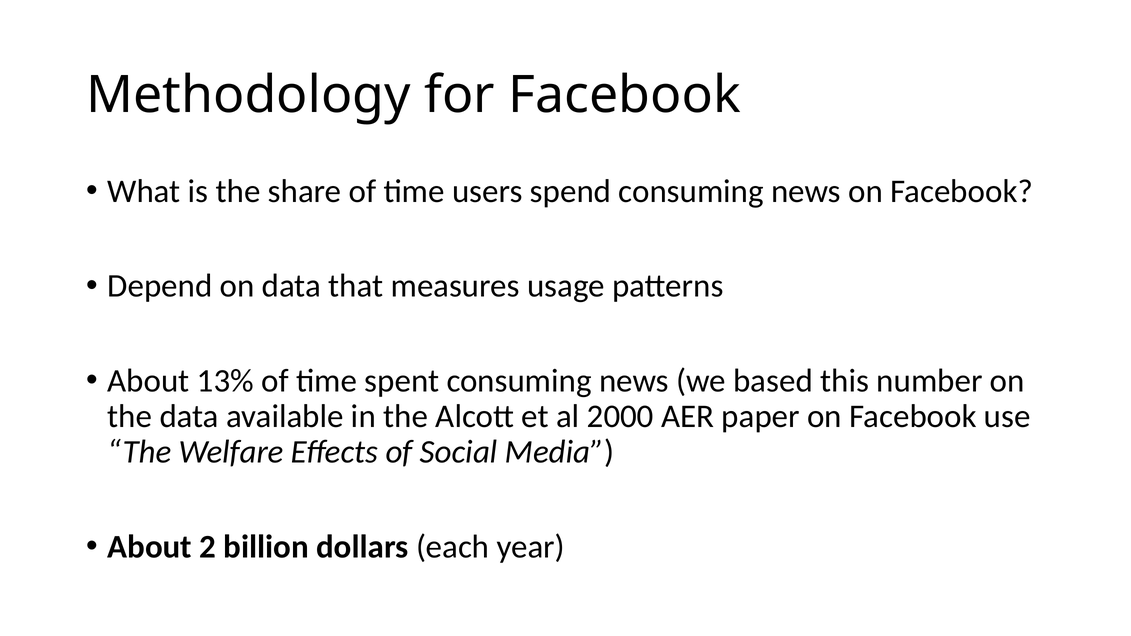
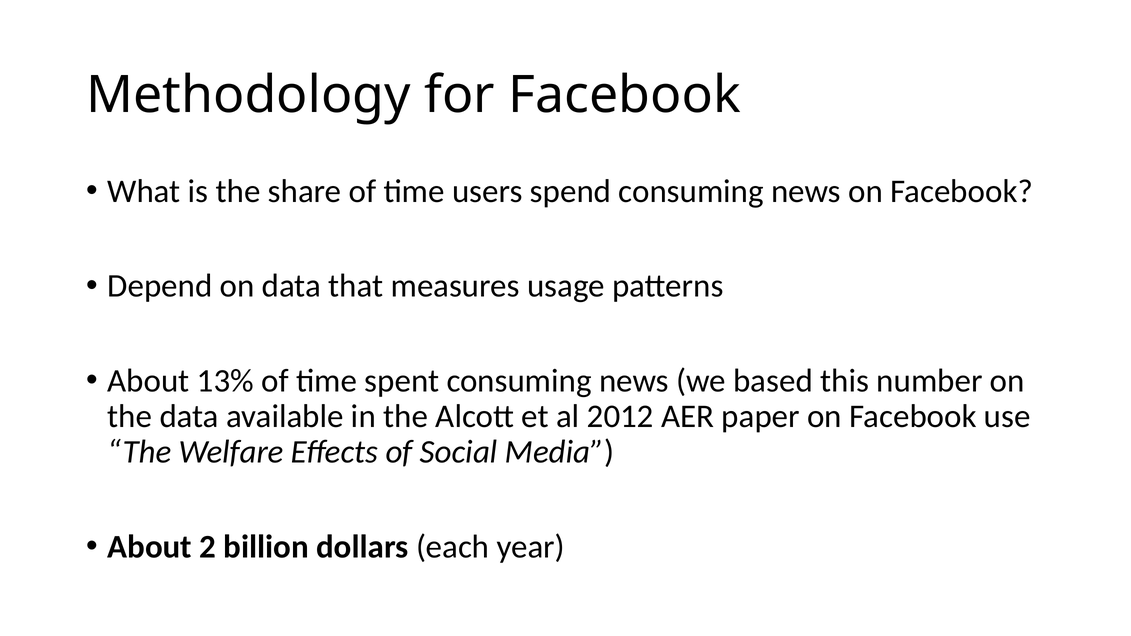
2000: 2000 -> 2012 (620, 417)
